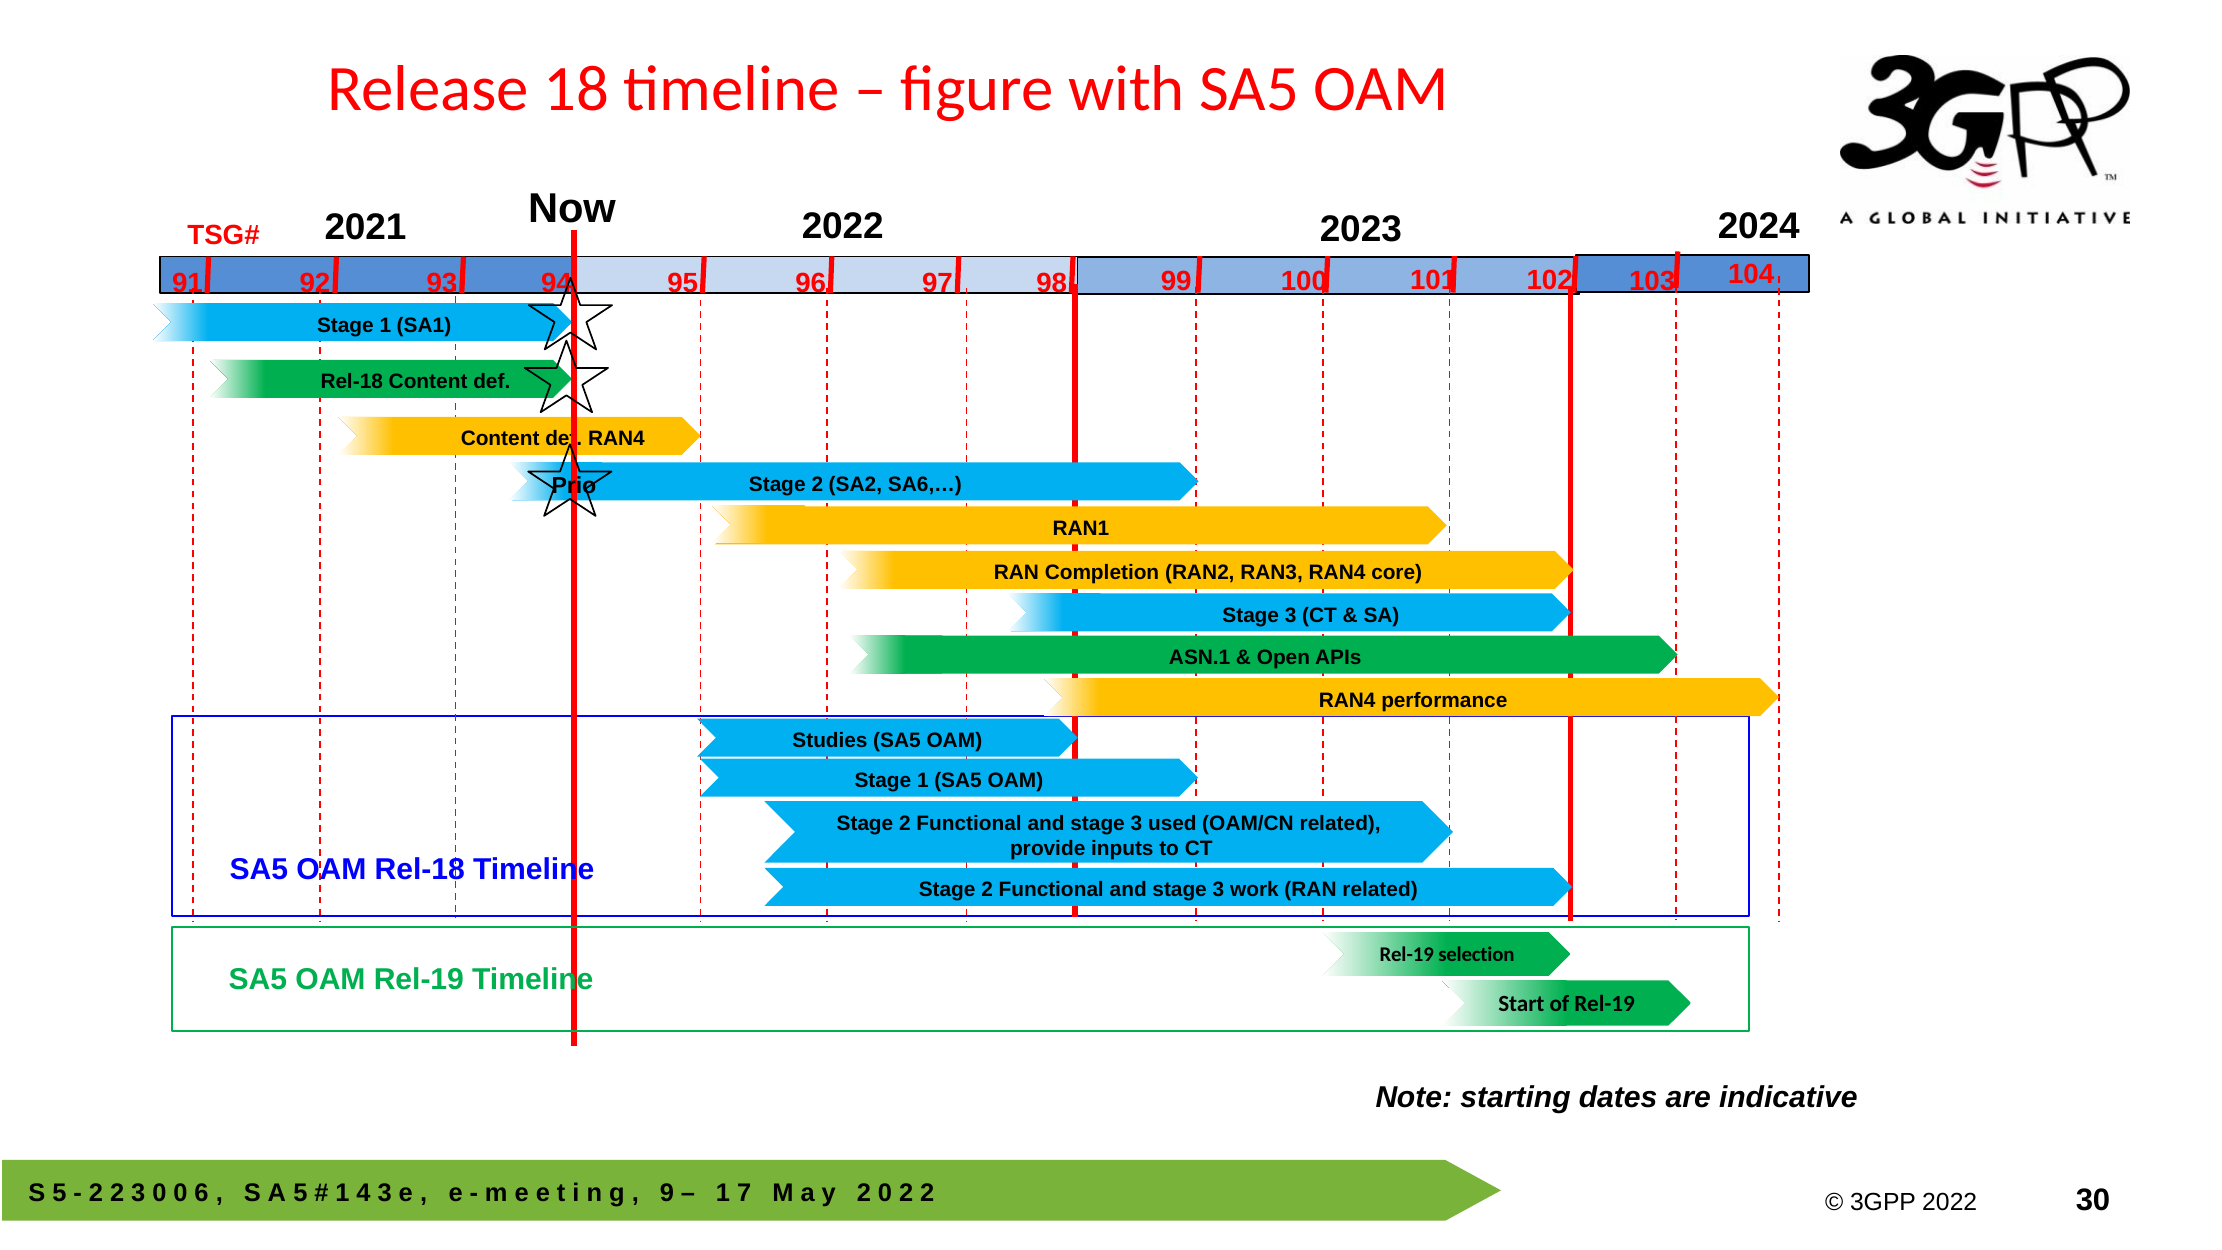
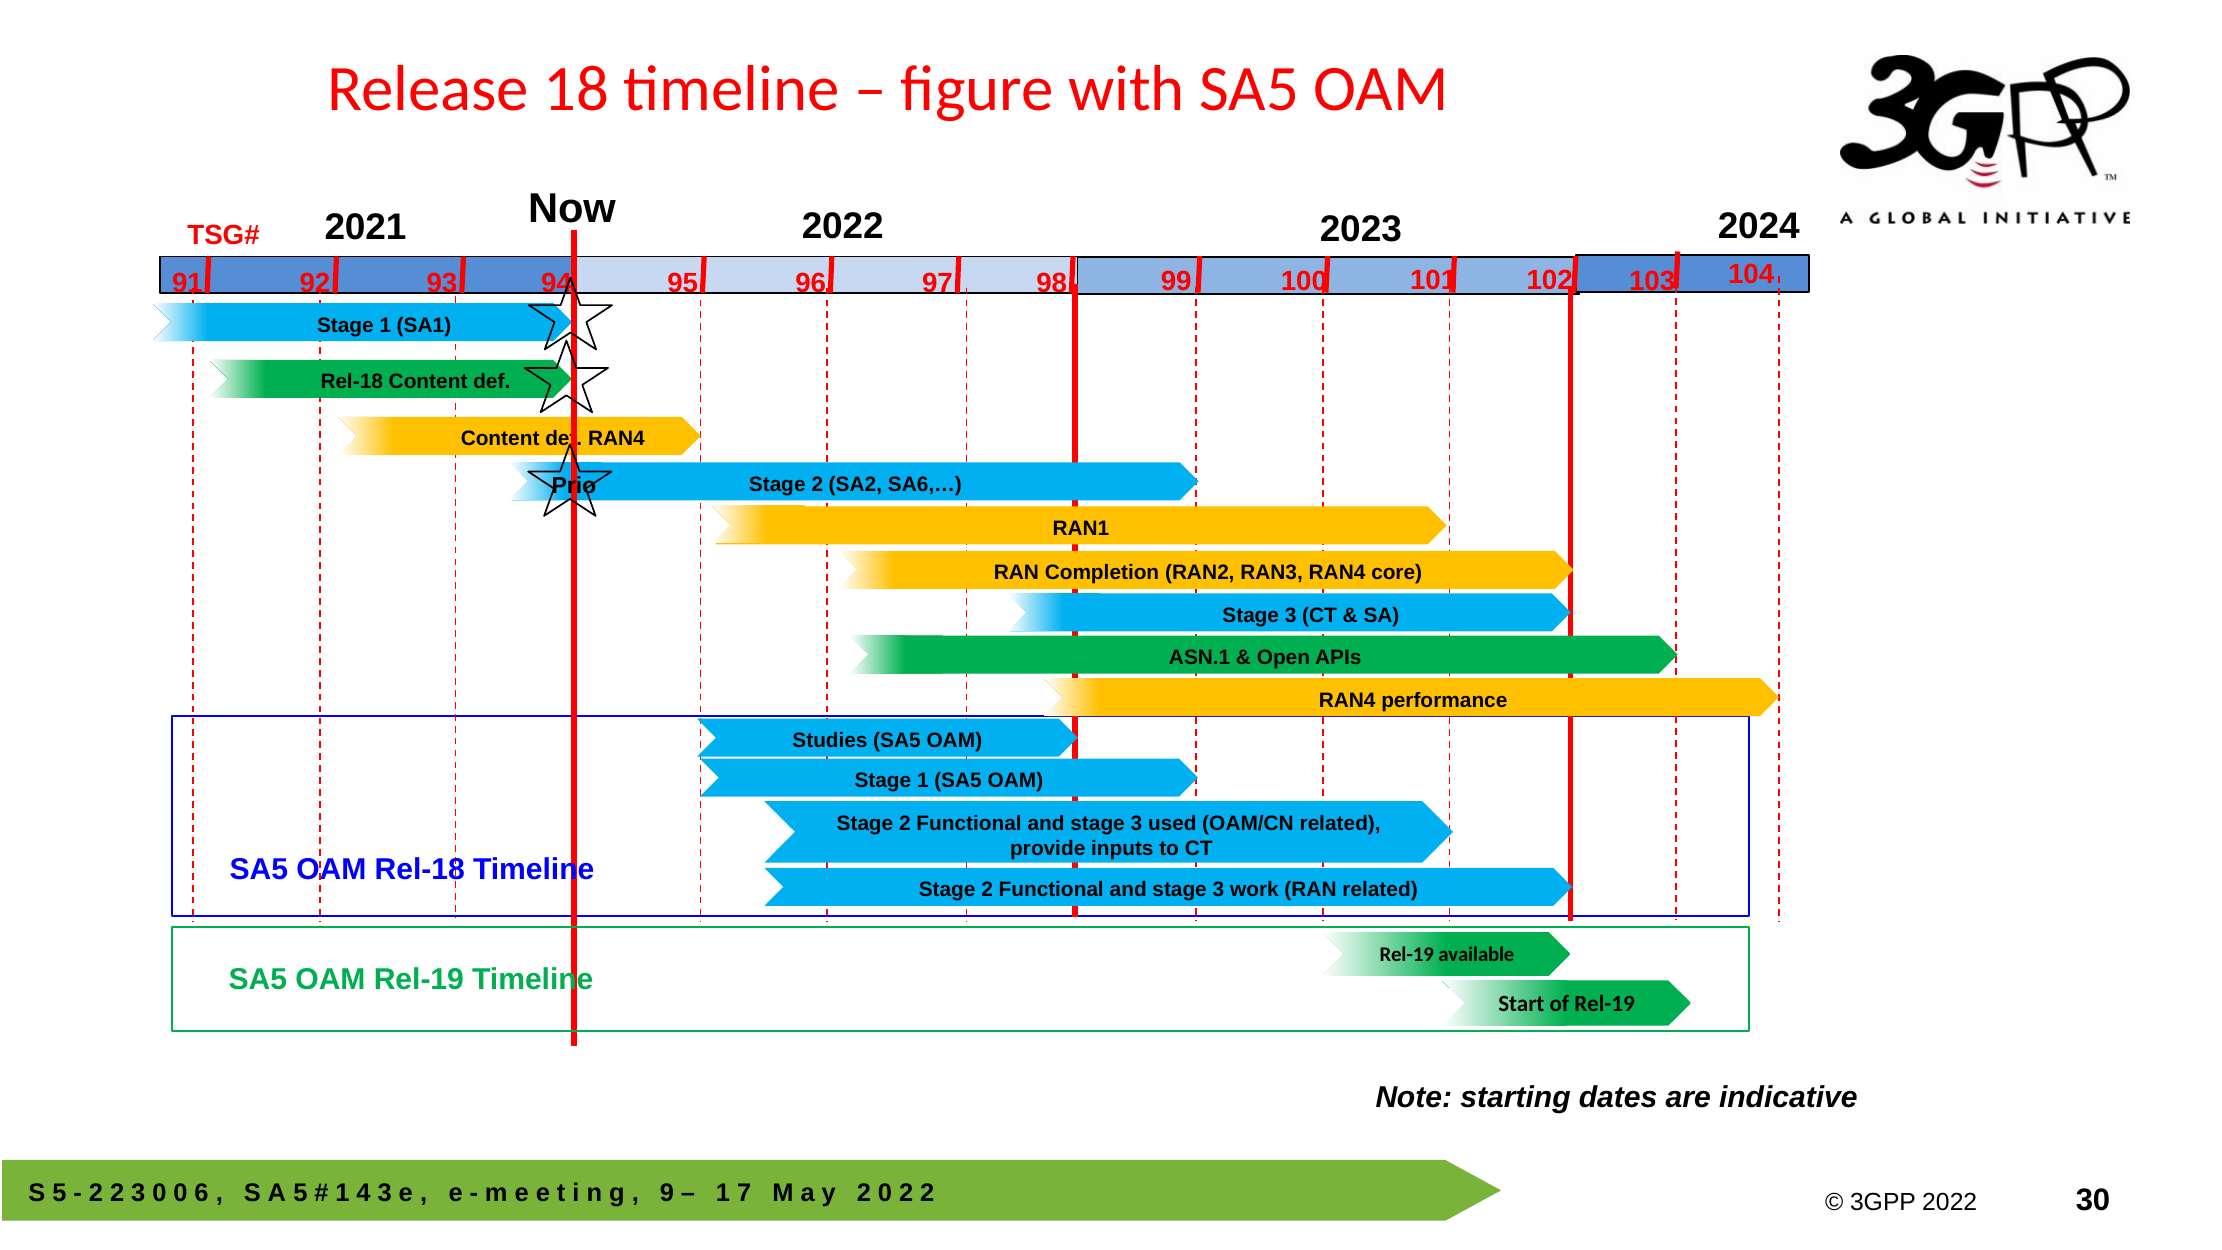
selection: selection -> available (1476, 954)
